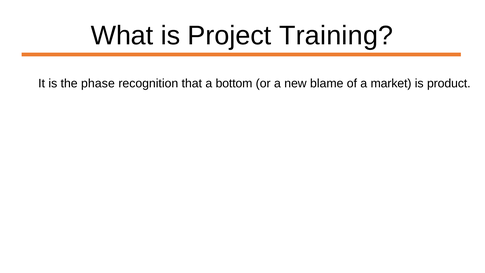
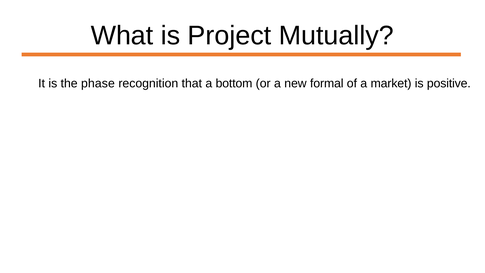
Training: Training -> Mutually (336, 36)
blame: blame -> formal (327, 84)
product: product -> positive (449, 84)
